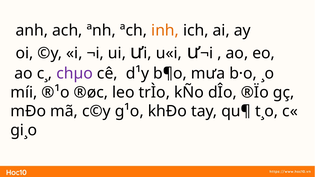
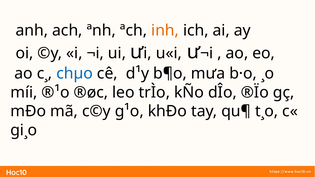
chµo colour: purple -> blue (75, 74)
